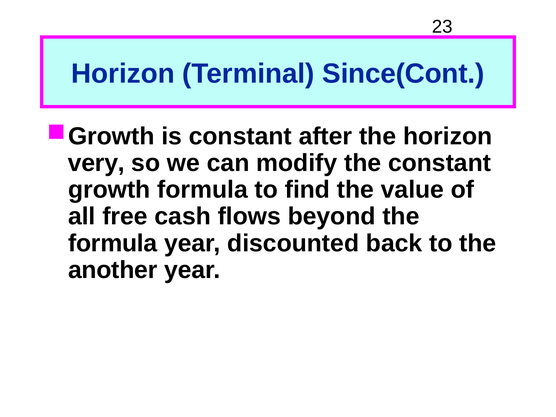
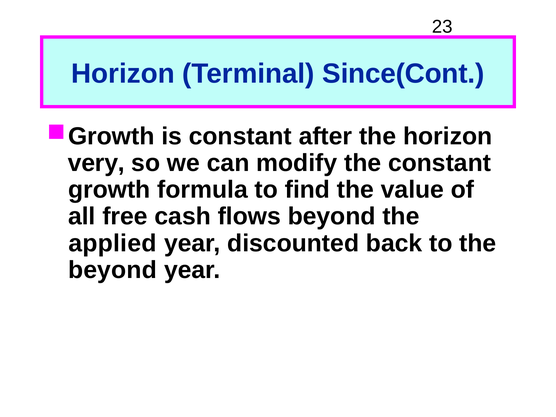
formula: formula -> applied (112, 243)
another: another -> beyond (112, 270)
